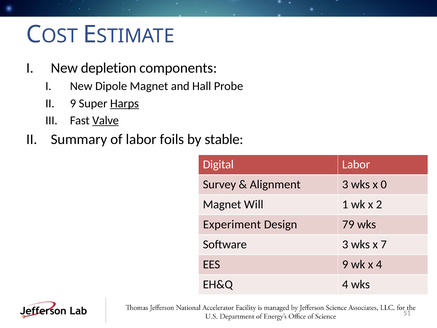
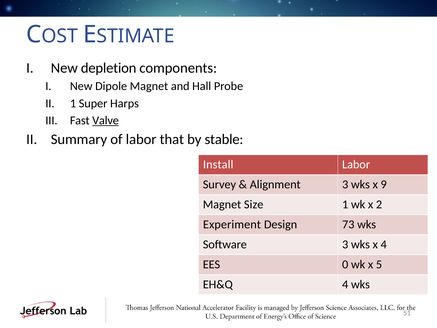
9: 9 -> 1 (73, 103)
Harps underline: present -> none (125, 103)
foils: foils -> that (172, 139)
Digital: Digital -> Install (218, 164)
0: 0 -> 9 (384, 184)
Will: Will -> Size (254, 204)
79: 79 -> 73 (348, 224)
x 7: 7 -> 4 (384, 244)
EES 9: 9 -> 0 (345, 264)
x 4: 4 -> 5 (379, 264)
